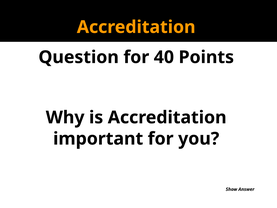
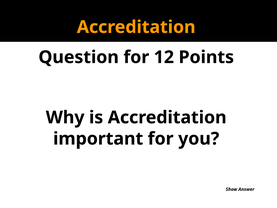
40: 40 -> 12 (164, 57)
